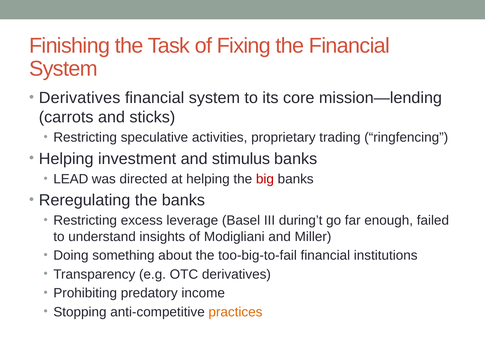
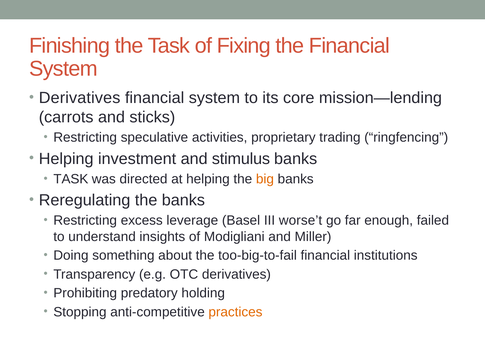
LEAD: LEAD -> TASK (71, 179)
big colour: red -> orange (265, 179)
during’t: during’t -> worse’t (301, 221)
income: income -> holding (203, 294)
